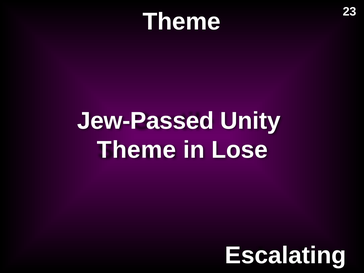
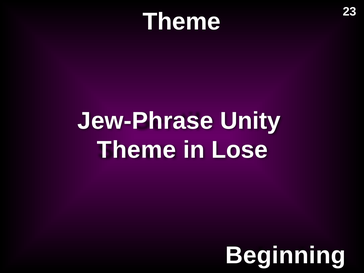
Jew-Passed: Jew-Passed -> Jew-Phrase (145, 121)
Escalating: Escalating -> Beginning (285, 255)
